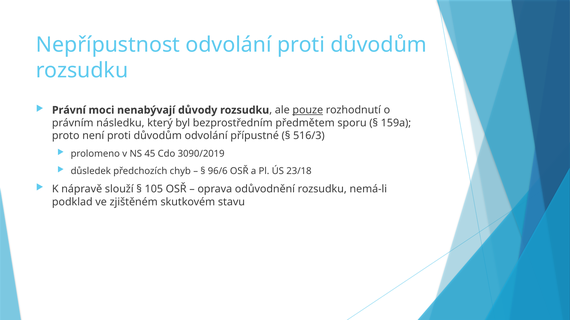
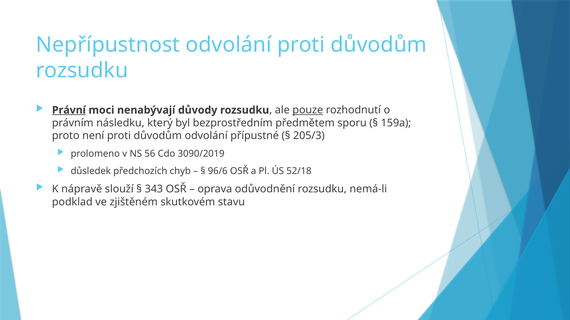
Právní underline: none -> present (69, 110)
516/3: 516/3 -> 205/3 (309, 136)
45: 45 -> 56 (150, 154)
23/18: 23/18 -> 52/18 (299, 171)
105: 105 -> 343 (154, 189)
